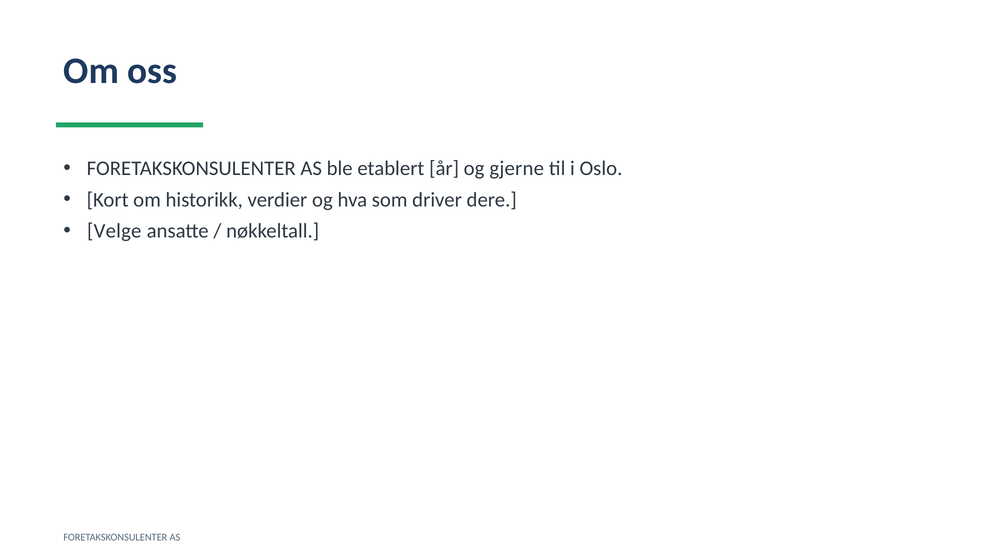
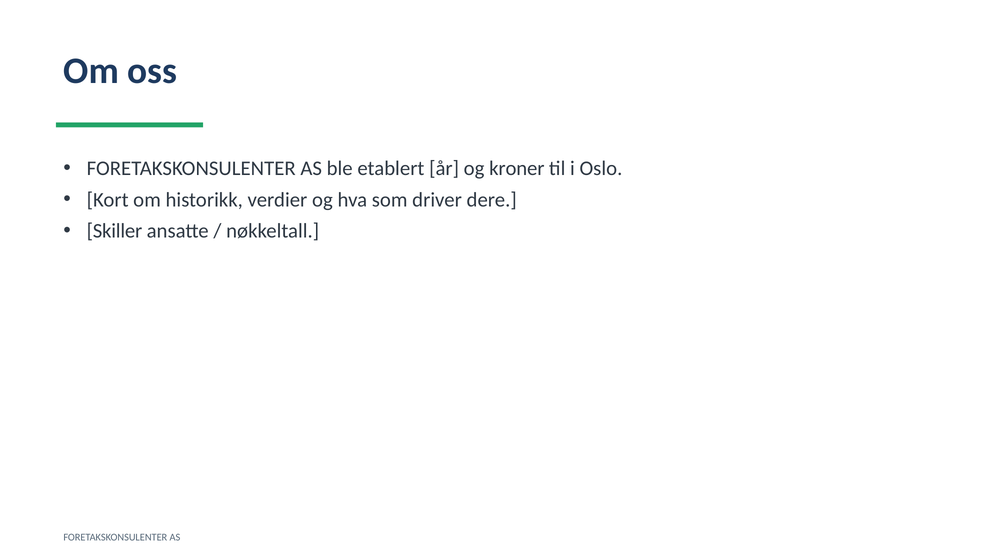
gjerne: gjerne -> kroner (517, 169)
Velge: Velge -> Skiller (114, 231)
